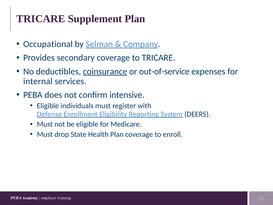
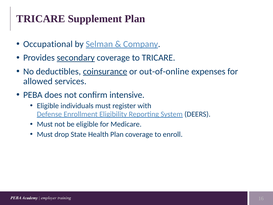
secondary underline: none -> present (76, 58)
out-of-service: out-of-service -> out-of-online (164, 71)
internal: internal -> allowed (38, 81)
